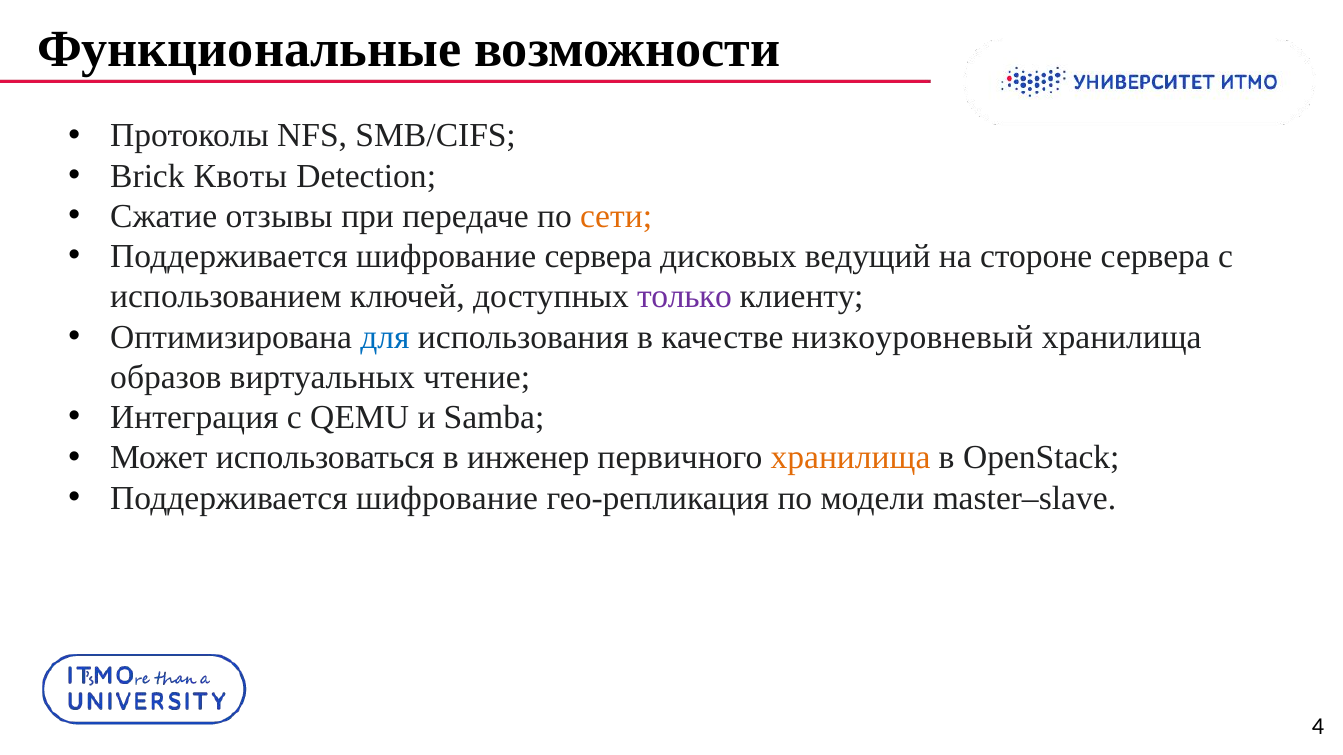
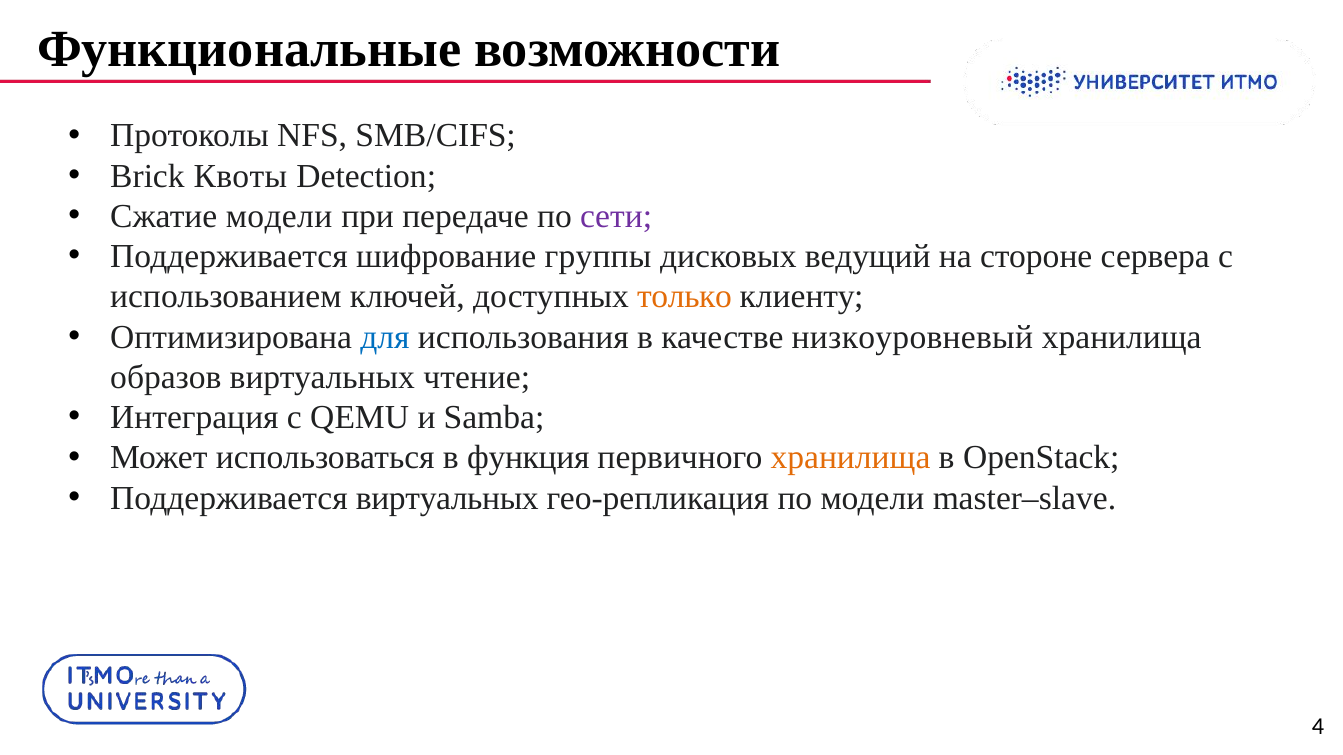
Сжатие отзывы: отзывы -> модели (279, 216)
сети colour: orange -> purple (616, 216)
шифрование сервера: сервера -> группы (598, 257)
только colour: purple -> orange (685, 297)
инженер: инженер -> функция (528, 458)
шифрование: шифрование -> виртуальных (447, 498)
